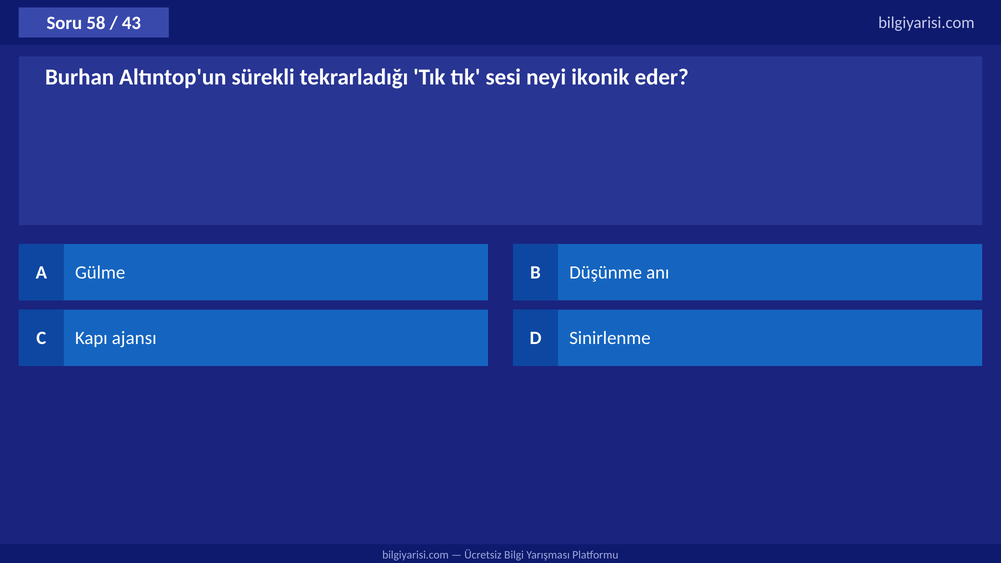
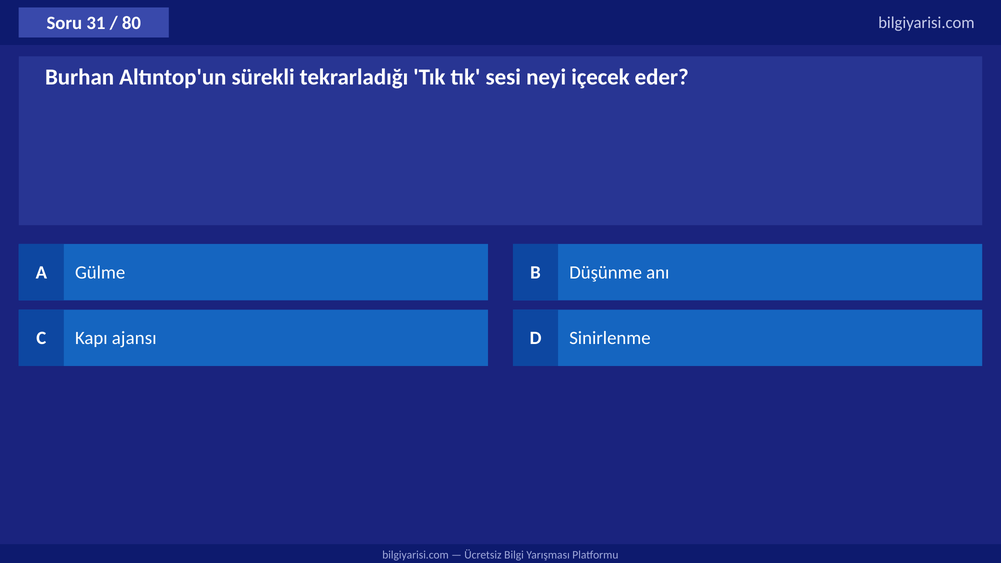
58: 58 -> 31 (96, 23)
43: 43 -> 80 (131, 23)
ikonik: ikonik -> içecek (600, 77)
